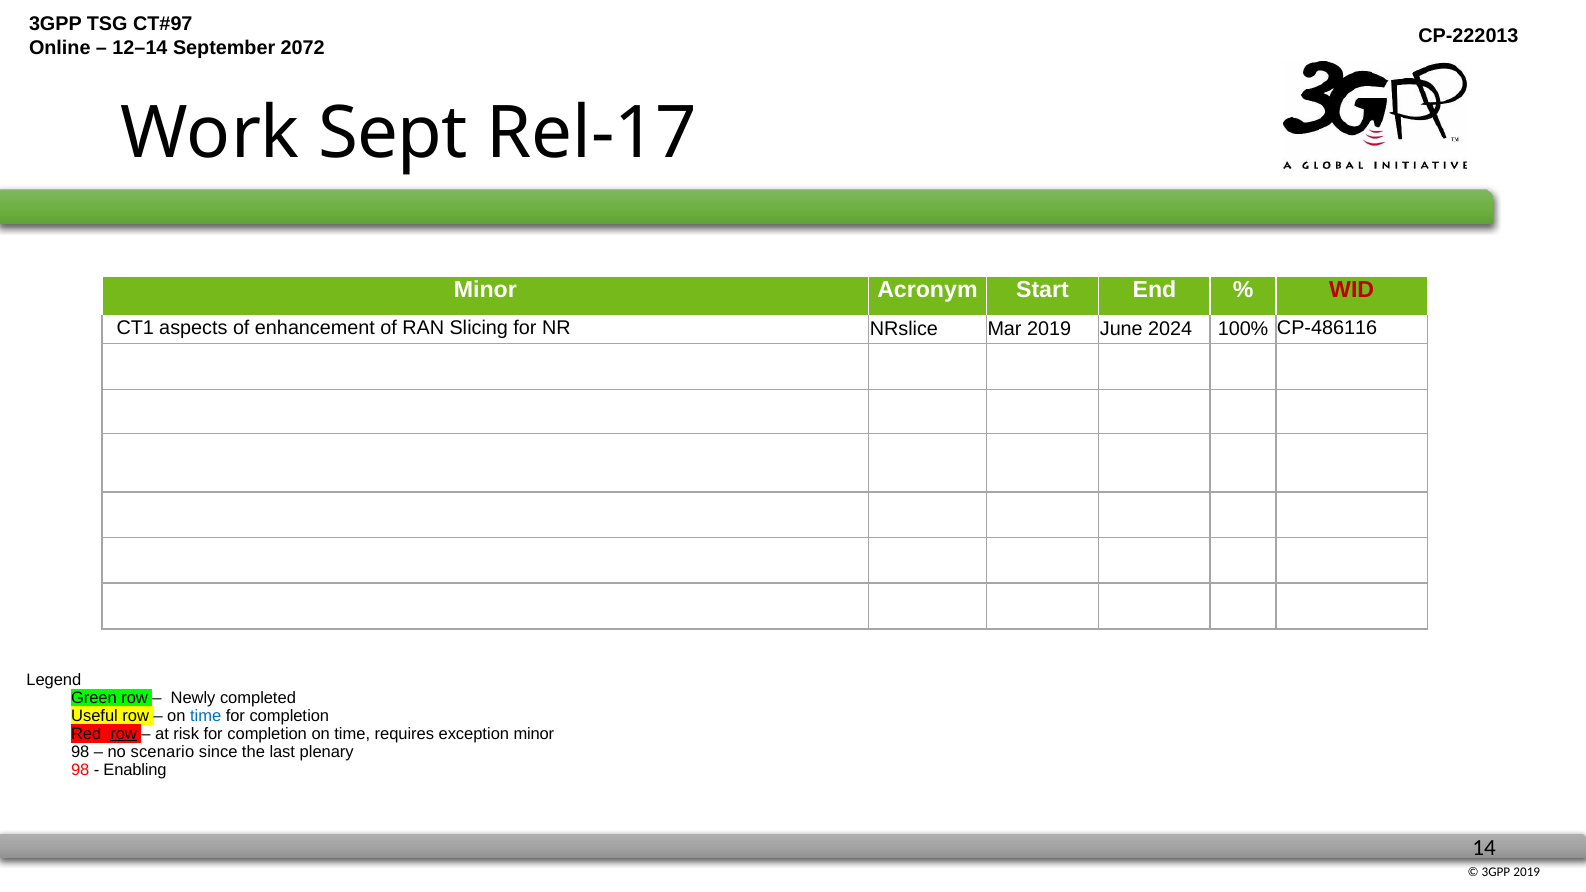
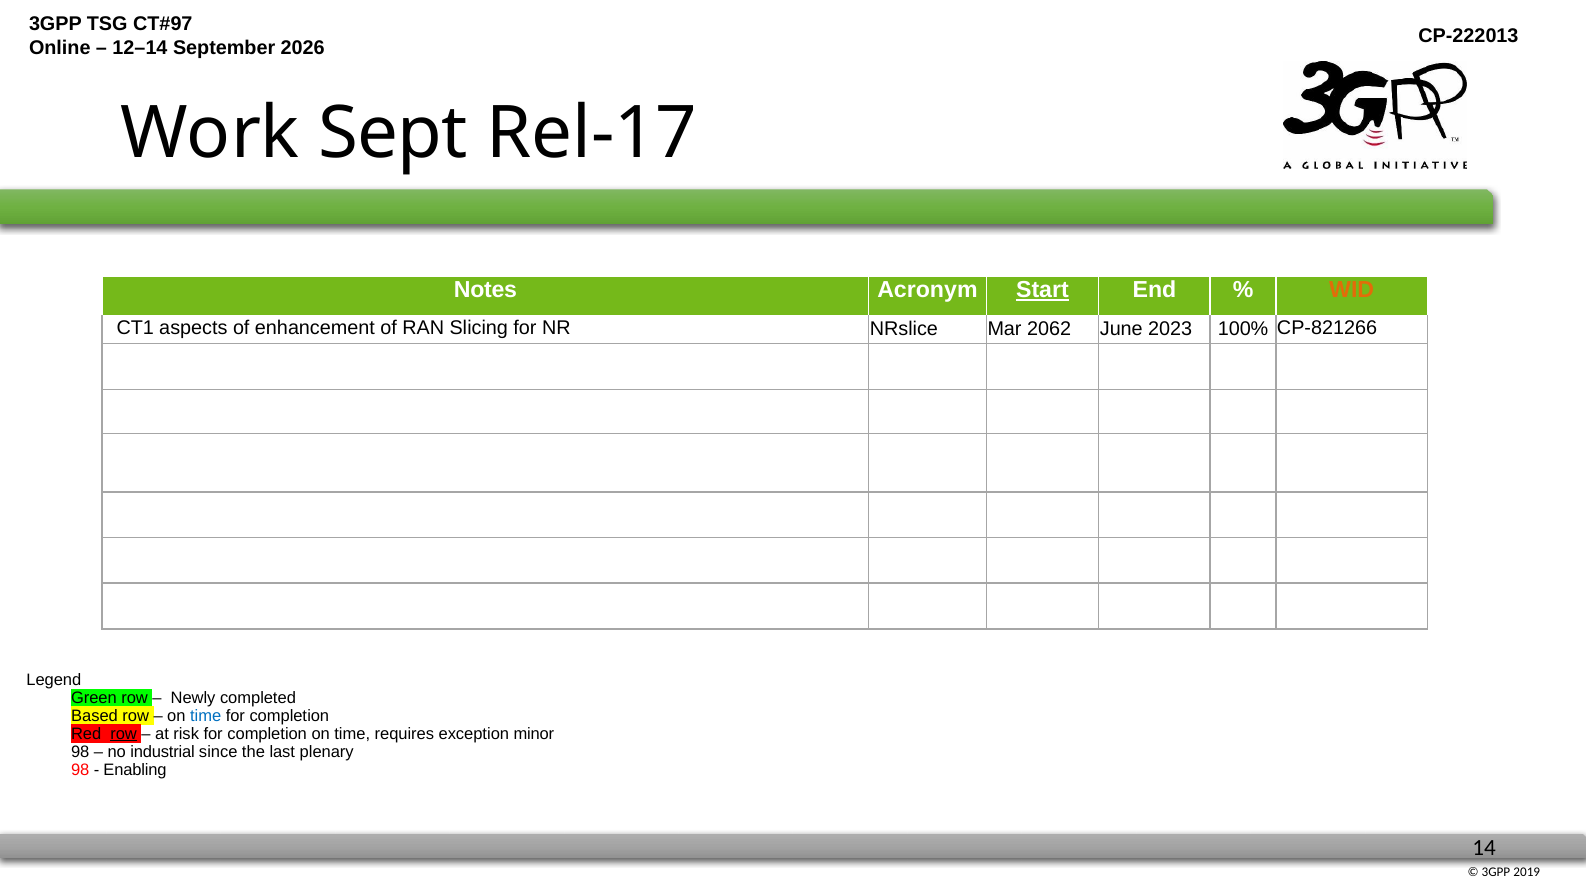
2072: 2072 -> 2026 (303, 48)
Minor: Minor -> Notes (485, 290)
Start underline: none -> present (1042, 290)
WID colour: red -> orange (1352, 290)
Mar 2019: 2019 -> 2062 (1049, 329)
2024: 2024 -> 2023 (1170, 329)
CP-486116: CP-486116 -> CP-821266 (1327, 328)
Useful: Useful -> Based (95, 716)
scenario: scenario -> industrial (163, 752)
